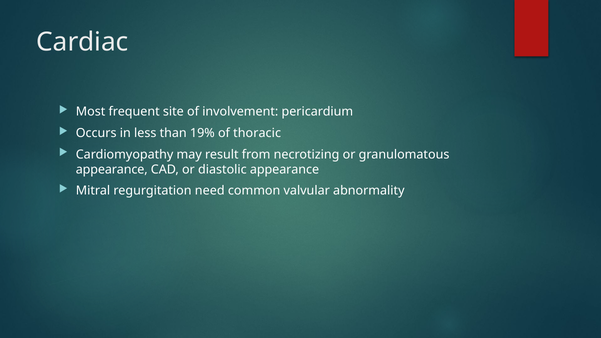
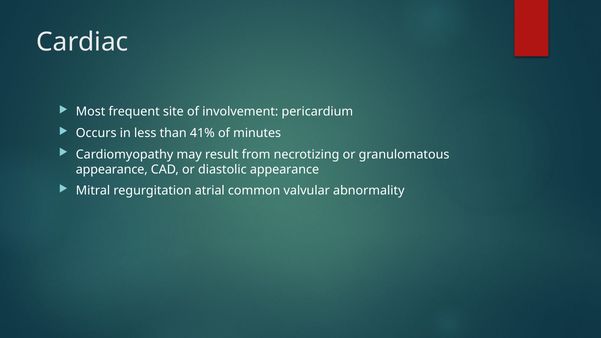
19%: 19% -> 41% (202, 133)
thoracic: thoracic -> minutes (257, 133)
need: need -> atrial (210, 191)
